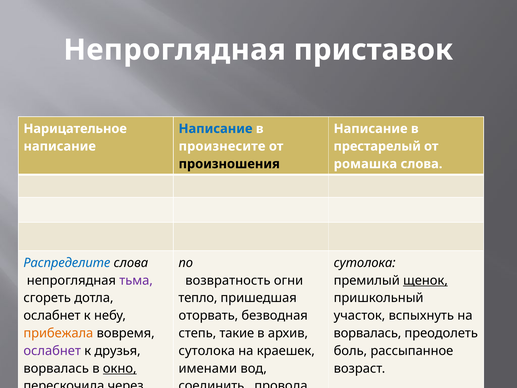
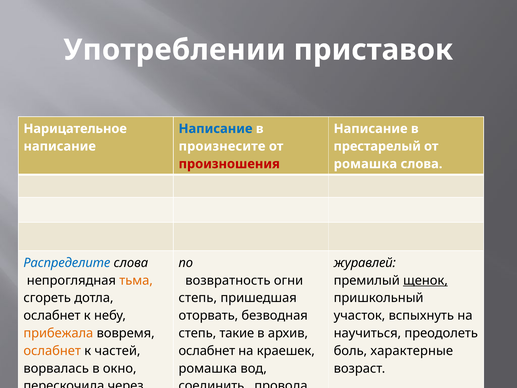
Непроглядная: Непроглядная -> Употреблении (175, 50)
произношения colour: black -> red (229, 164)
сутолока: сутолока -> журавлей (365, 263)
тьма colour: purple -> orange (136, 280)
тепло: тепло -> степь (198, 298)
ворвалась: ворвалась -> научиться (367, 333)
ослабнет colour: purple -> orange (52, 351)
друзья: друзья -> частей (117, 351)
сутолока: сутолока -> ослабнет (207, 351)
рассыпанное: рассыпанное -> характерные (412, 351)
окно underline: present -> none (120, 368)
именами: именами -> ромашка (208, 368)
